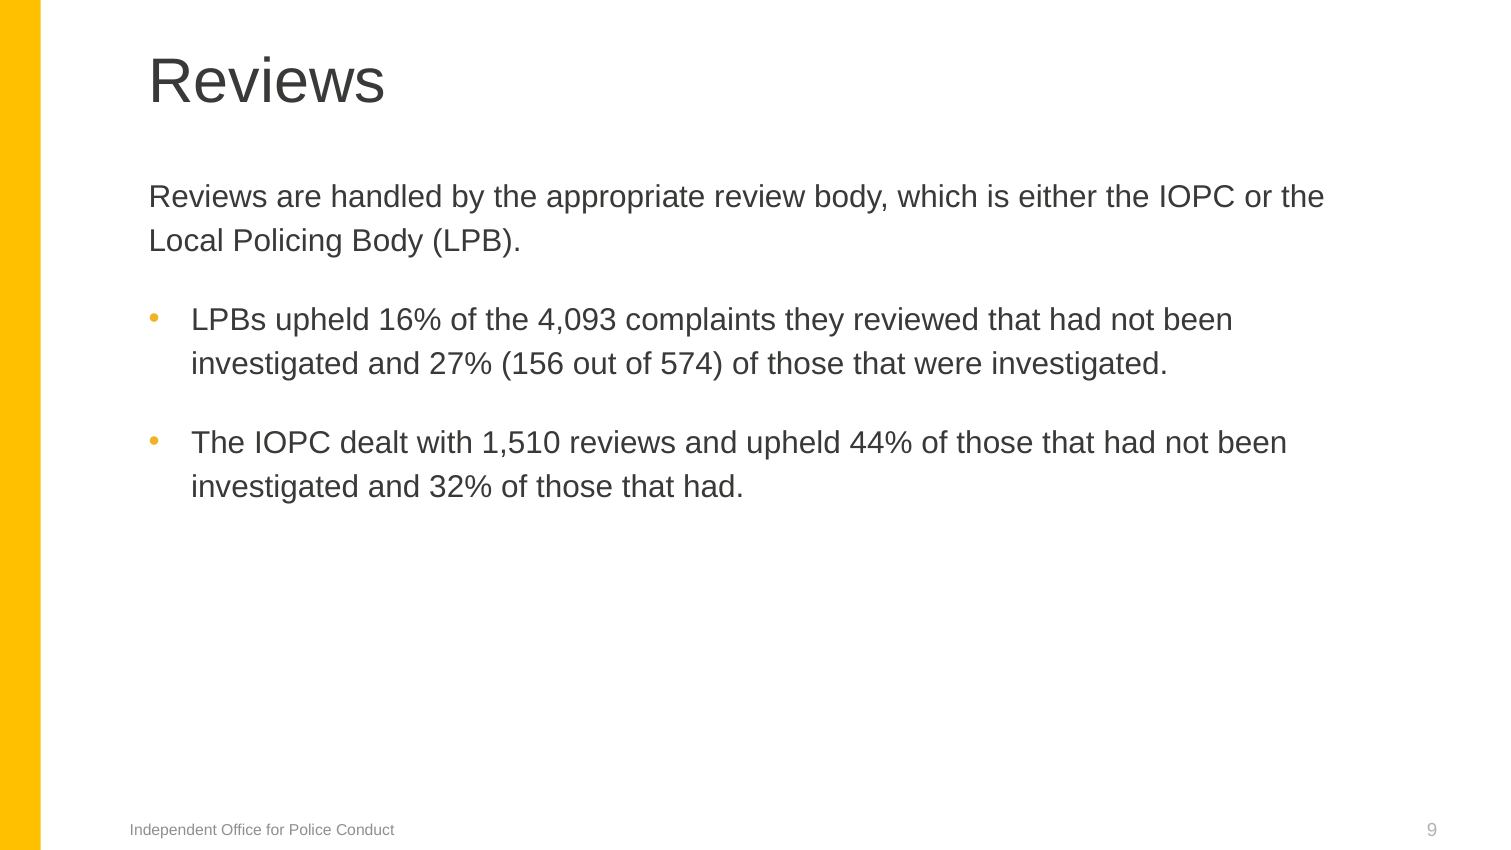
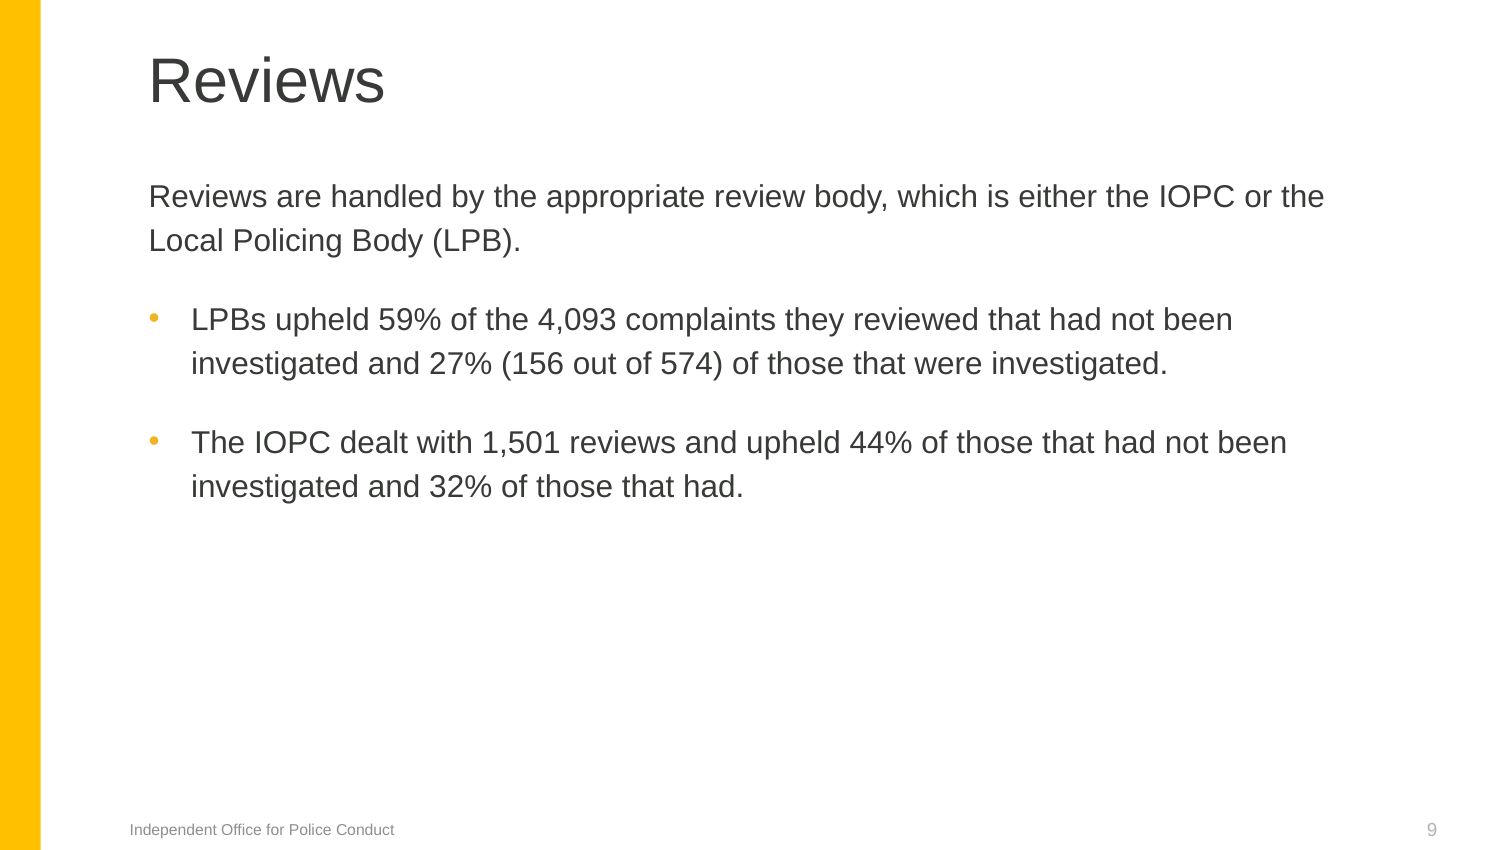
16%: 16% -> 59% (410, 320)
1,510: 1,510 -> 1,501 (521, 443)
